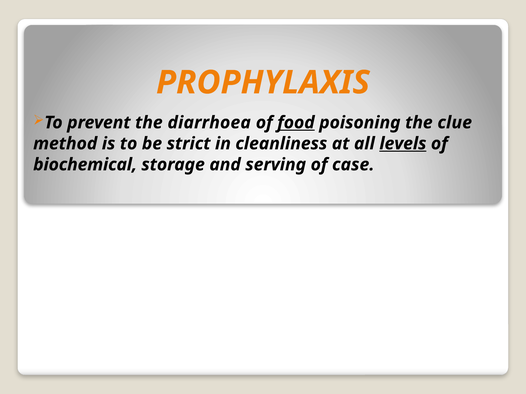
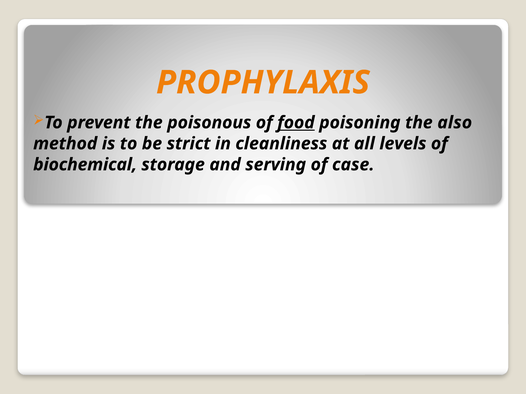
diarrhoea: diarrhoea -> poisonous (209, 123)
clue: clue -> also (455, 123)
levels underline: present -> none (403, 144)
